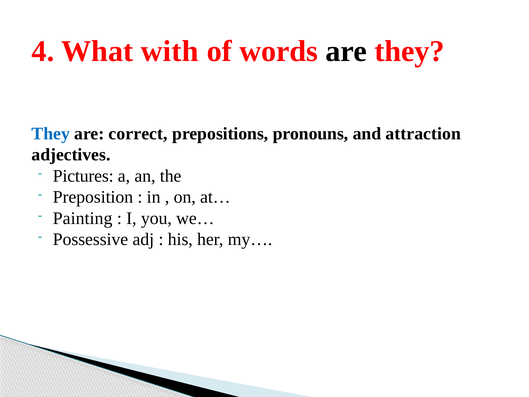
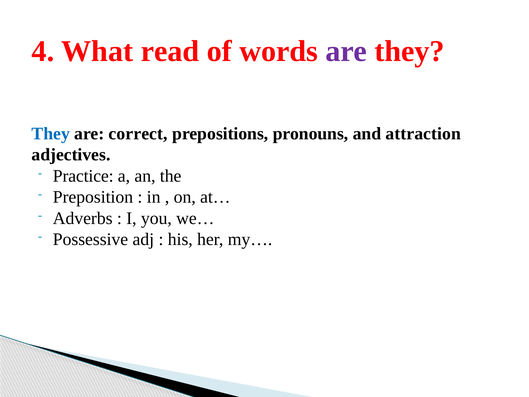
with: with -> read (170, 51)
are colour: black -> purple (346, 51)
Pictures: Pictures -> Practice (83, 176)
Painting: Painting -> Adverbs (83, 218)
